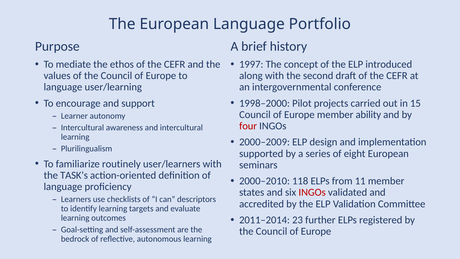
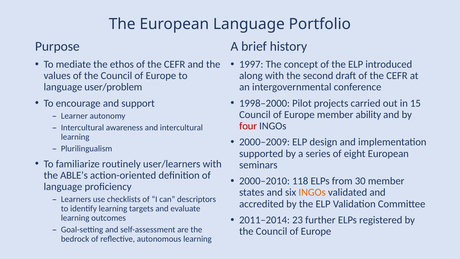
user/learning: user/learning -> user/problem (113, 87)
TASK’s: TASK’s -> ABLE’s (74, 175)
11: 11 -> 30 (360, 181)
INGOs colour: red -> orange (312, 192)
